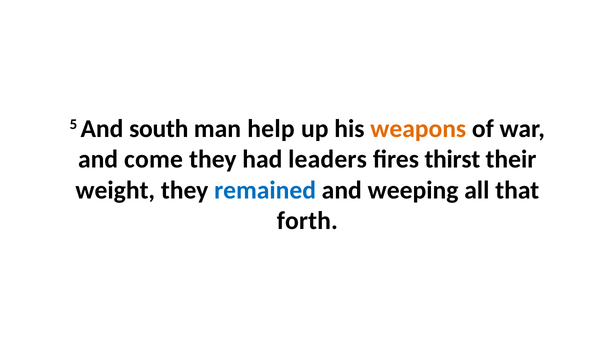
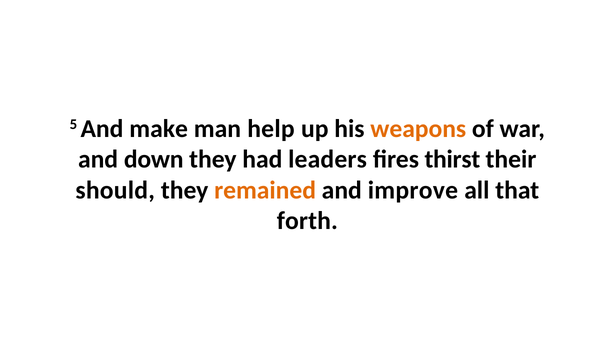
south: south -> make (159, 129)
come: come -> down (154, 159)
weight: weight -> should (115, 190)
remained colour: blue -> orange (265, 190)
weeping: weeping -> improve (413, 190)
